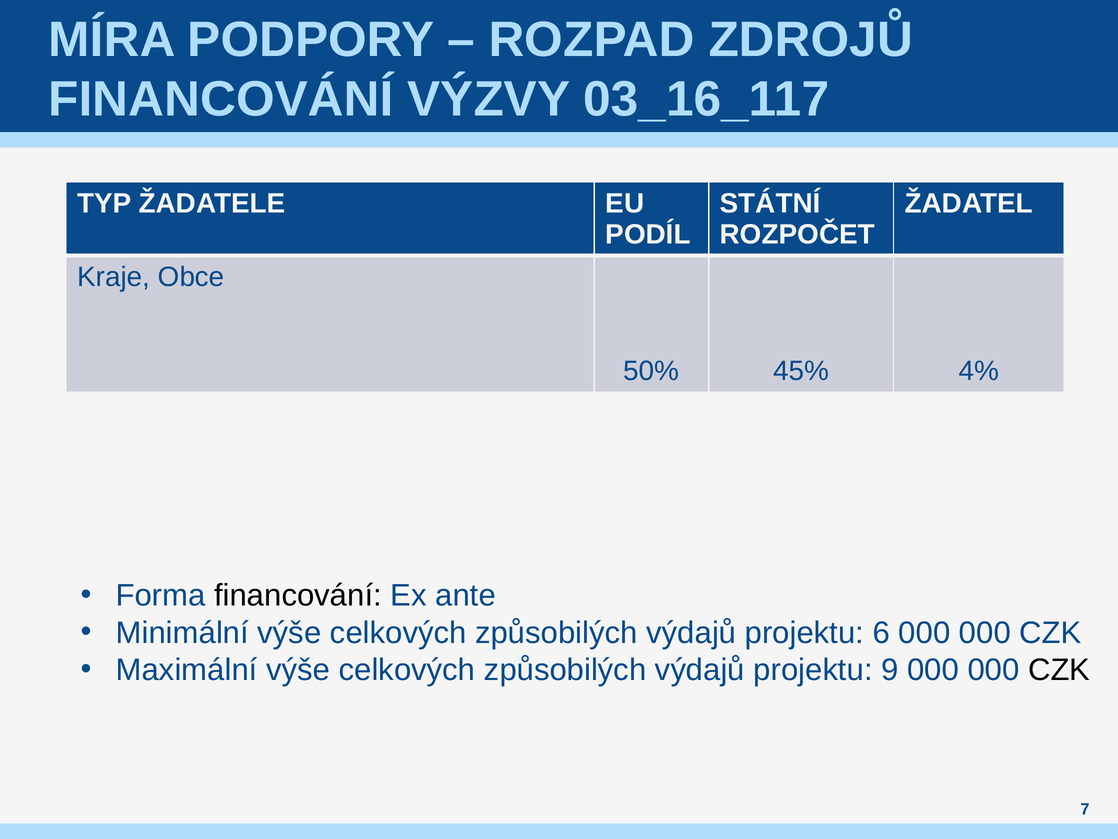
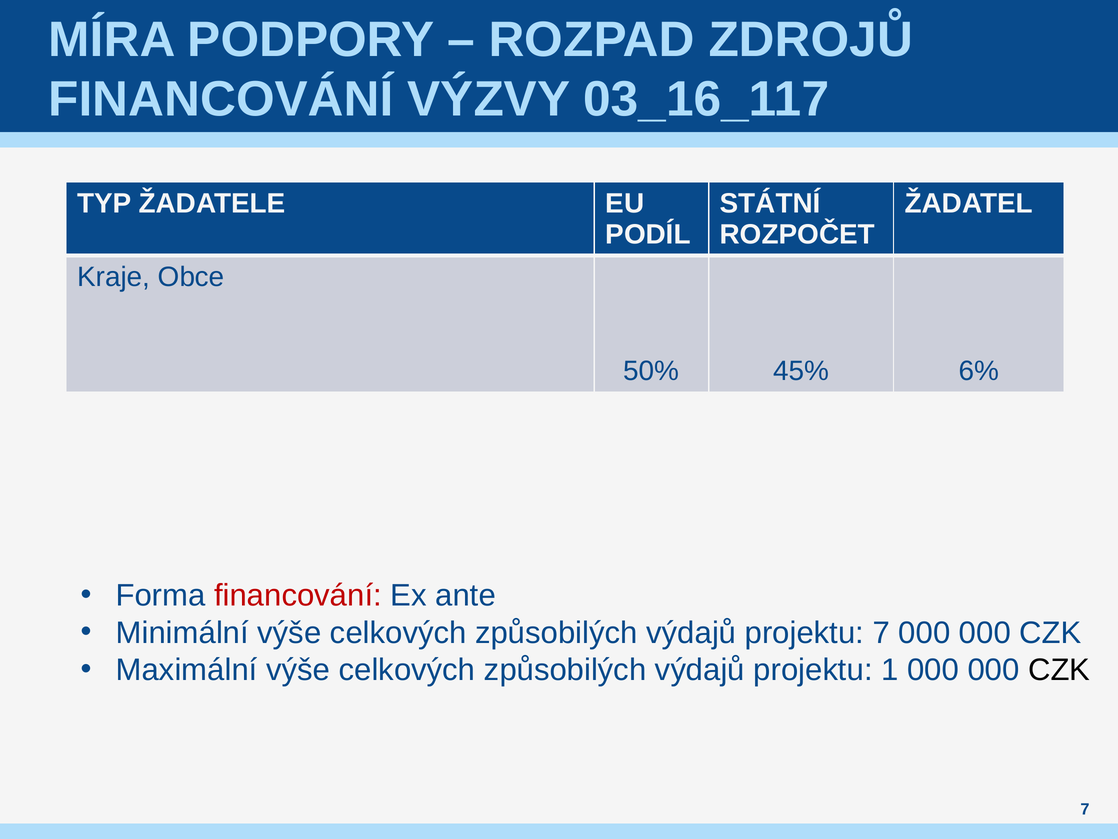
4%: 4% -> 6% (979, 371)
financování colour: black -> red (298, 595)
projektu 6: 6 -> 7 (881, 632)
9: 9 -> 1 (890, 670)
